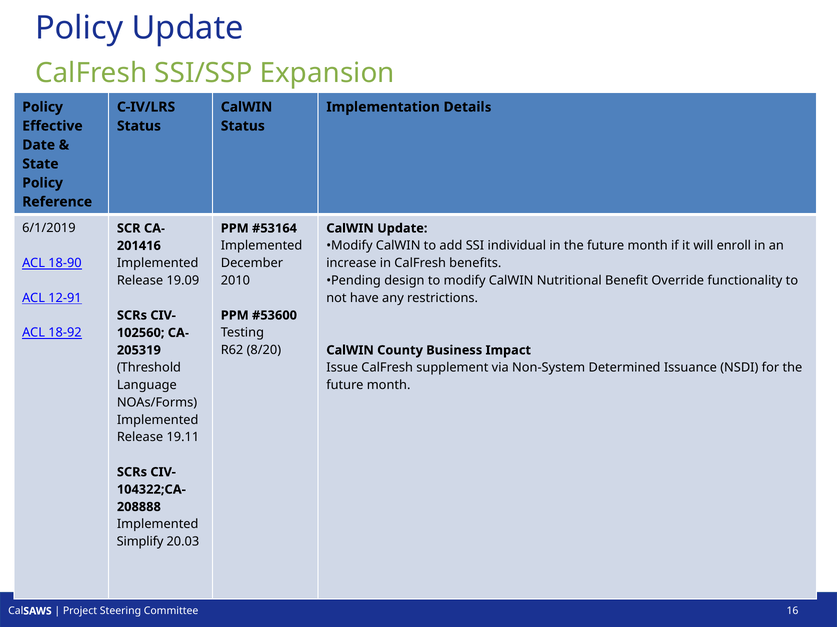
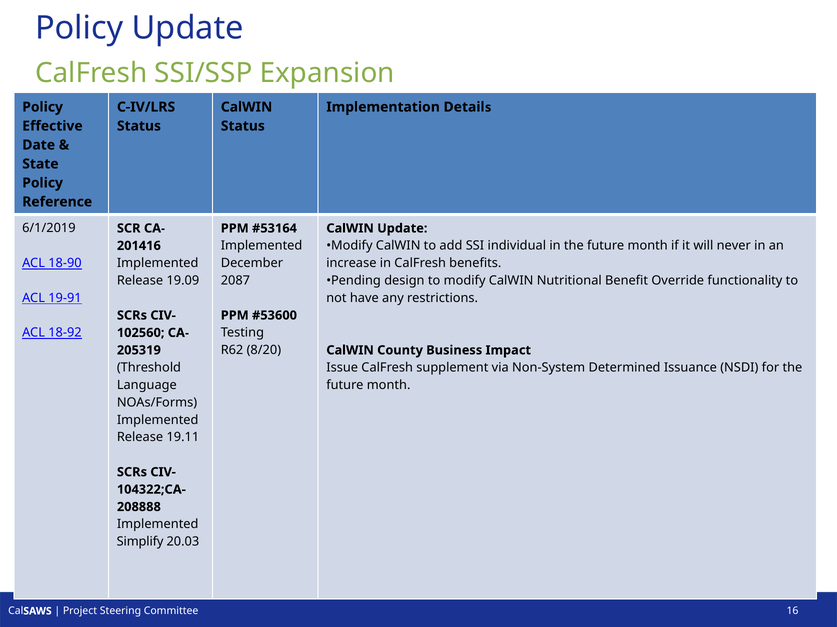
enroll: enroll -> never (734, 246)
2010: 2010 -> 2087 (235, 281)
12-91: 12-91 -> 19-91 (65, 298)
